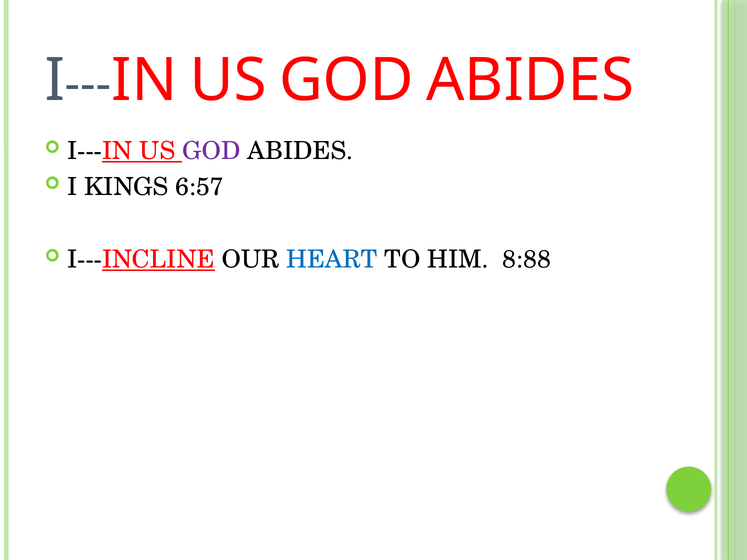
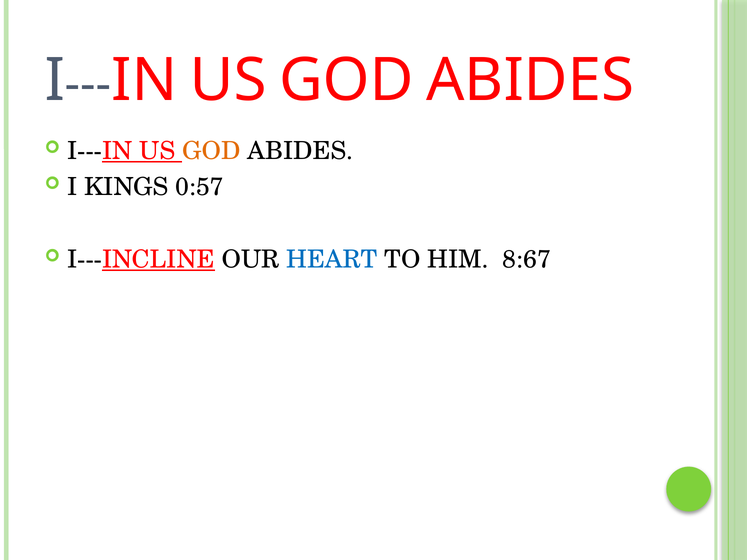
GOD colour: purple -> orange (211, 151)
6:57: 6:57 -> 0:57 (199, 187)
8:88: 8:88 -> 8:67 (527, 259)
